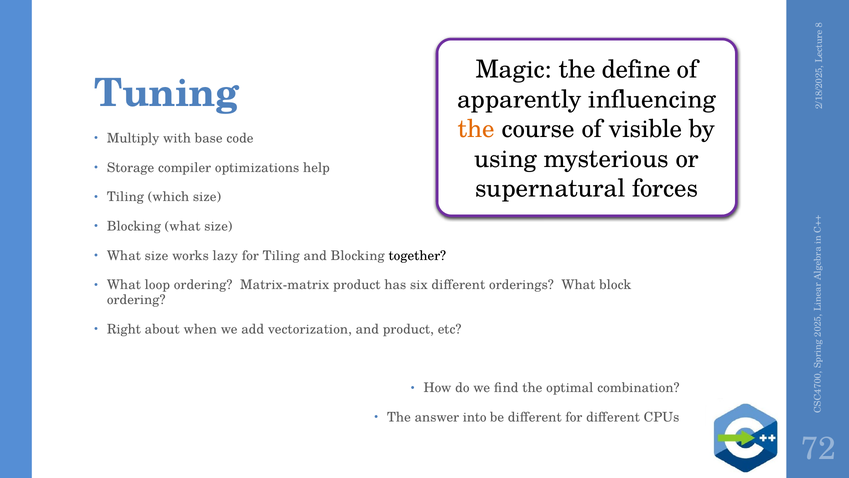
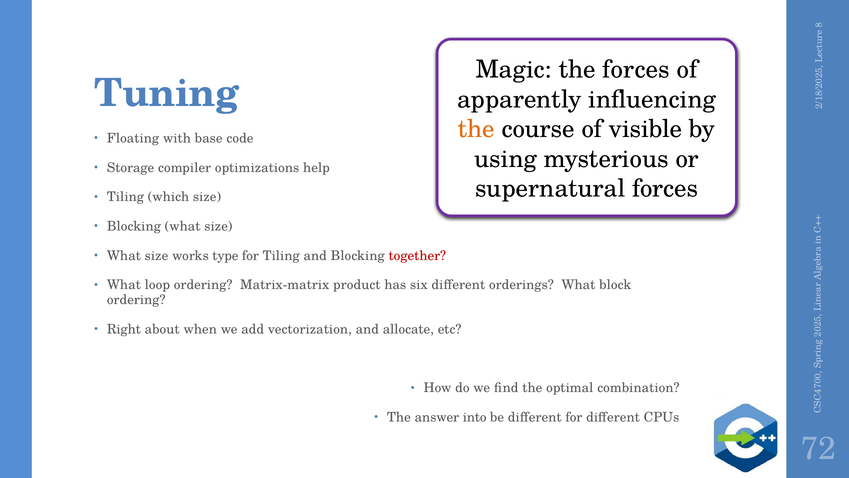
the define: define -> forces (636, 70)
Multiply: Multiply -> Floating (133, 138)
lazy: lazy -> type (225, 255)
together colour: black -> red (417, 255)
and product: product -> allocate (408, 329)
